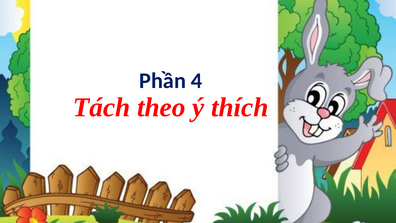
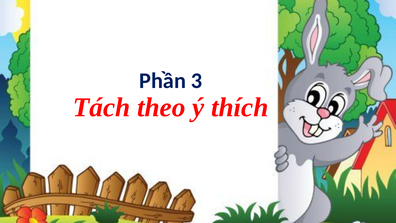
4: 4 -> 3 (197, 81)
